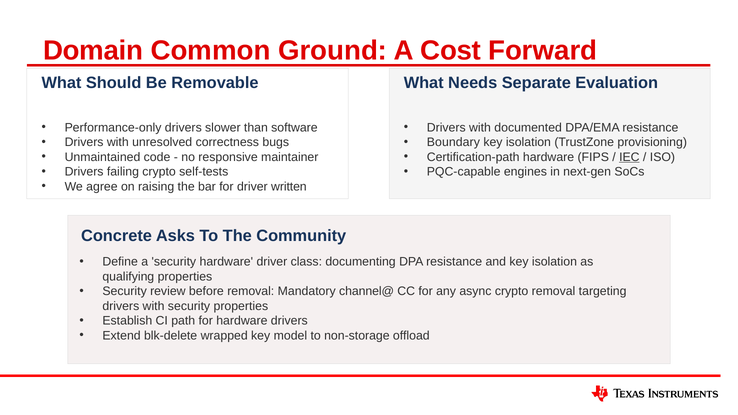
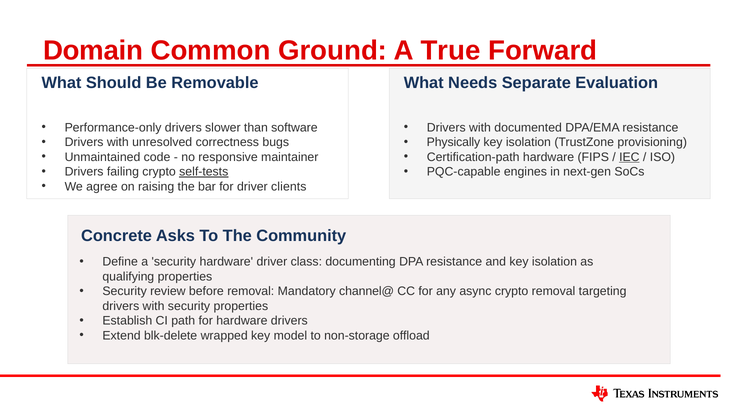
Cost: Cost -> True (450, 51)
Boundary: Boundary -> Physically (453, 142)
self-tests underline: none -> present (204, 172)
written: written -> clients (289, 187)
